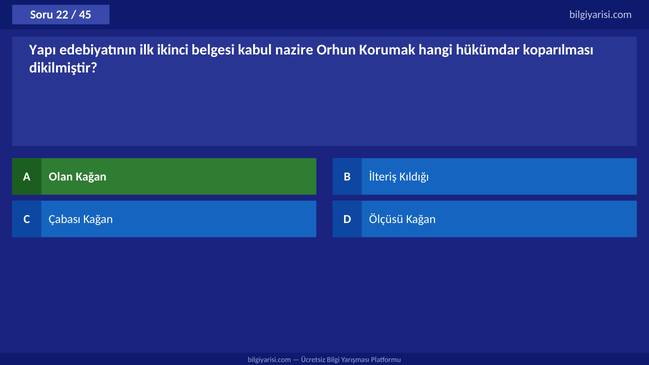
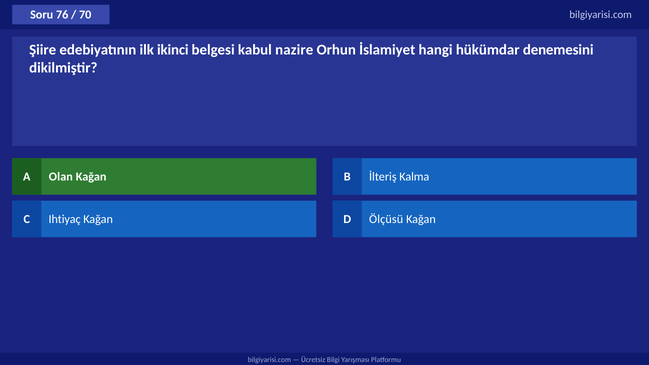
22: 22 -> 76 (62, 15)
45: 45 -> 70 (85, 15)
Yapı: Yapı -> Şiire (43, 50)
Korumak: Korumak -> İslamiyet (387, 50)
koparılması: koparılması -> denemesini (558, 50)
Kıldığı: Kıldığı -> Kalma (414, 177)
Çabası: Çabası -> Ihtiyaç (65, 219)
